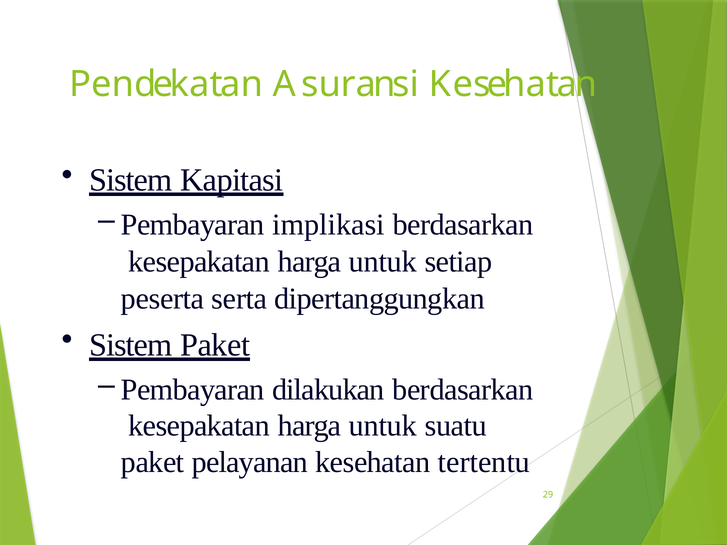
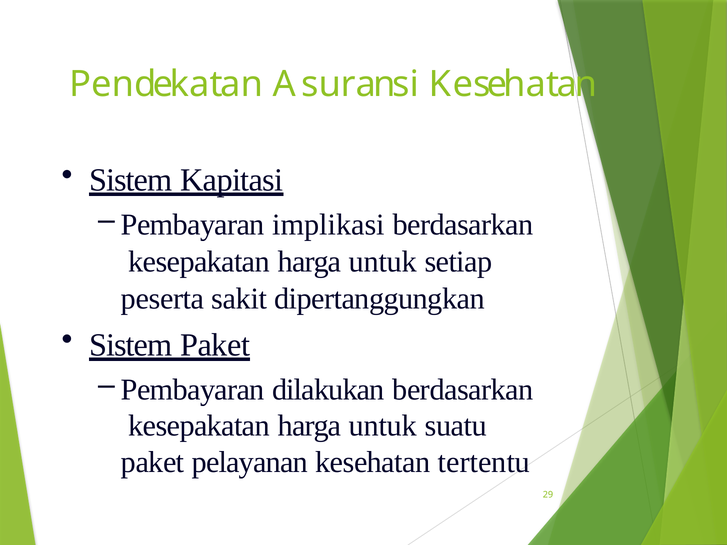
serta: serta -> sakit (239, 299)
